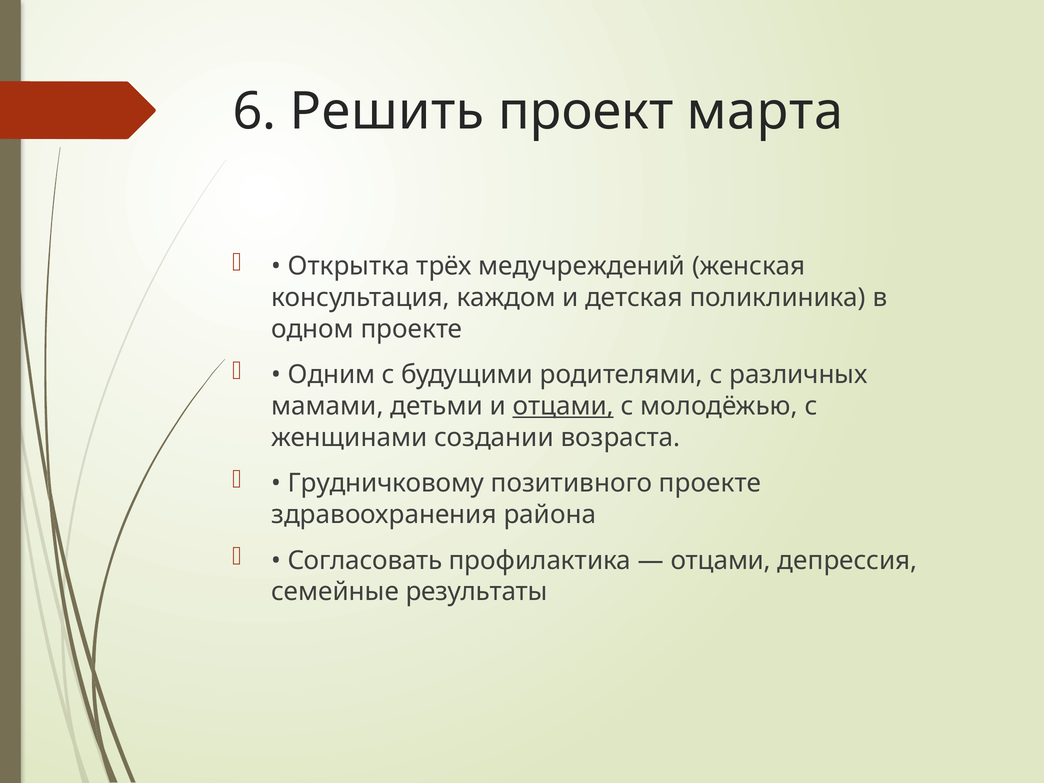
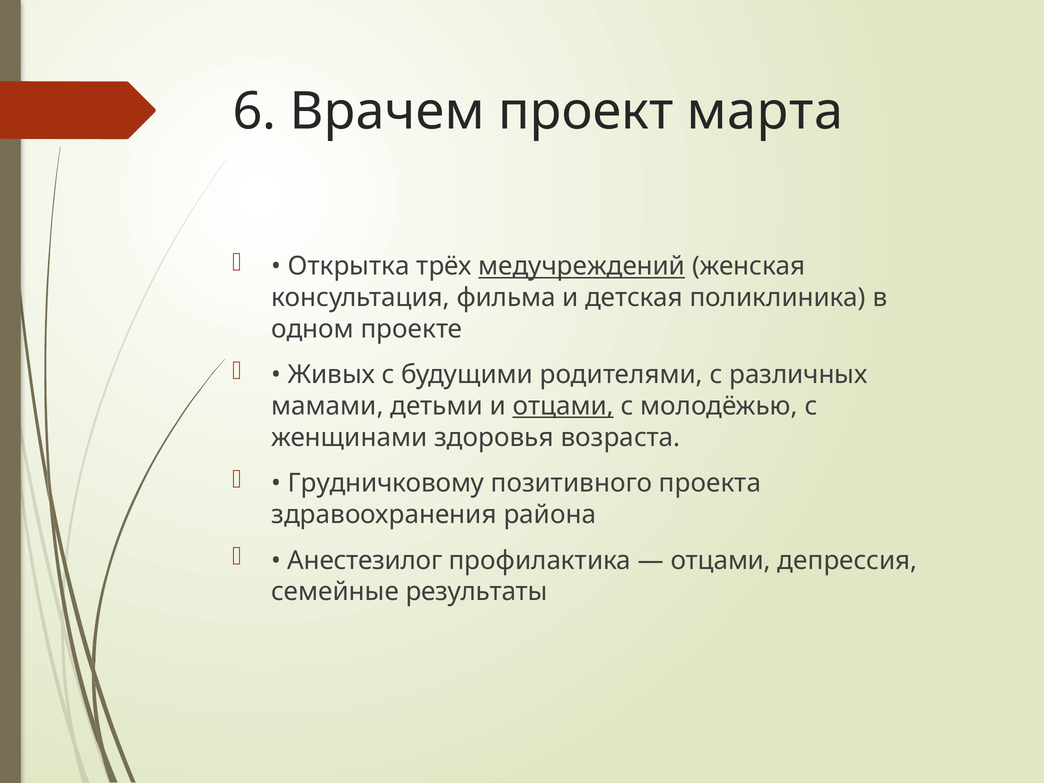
Решить: Решить -> Врачем (387, 111)
медучреждений underline: none -> present (582, 266)
каждом: каждом -> фильма (506, 298)
Одним: Одним -> Живых (331, 375)
создании: создании -> здоровья (494, 437)
позитивного проекте: проекте -> проекта (710, 483)
Согласовать: Согласовать -> Анестезилог (365, 560)
